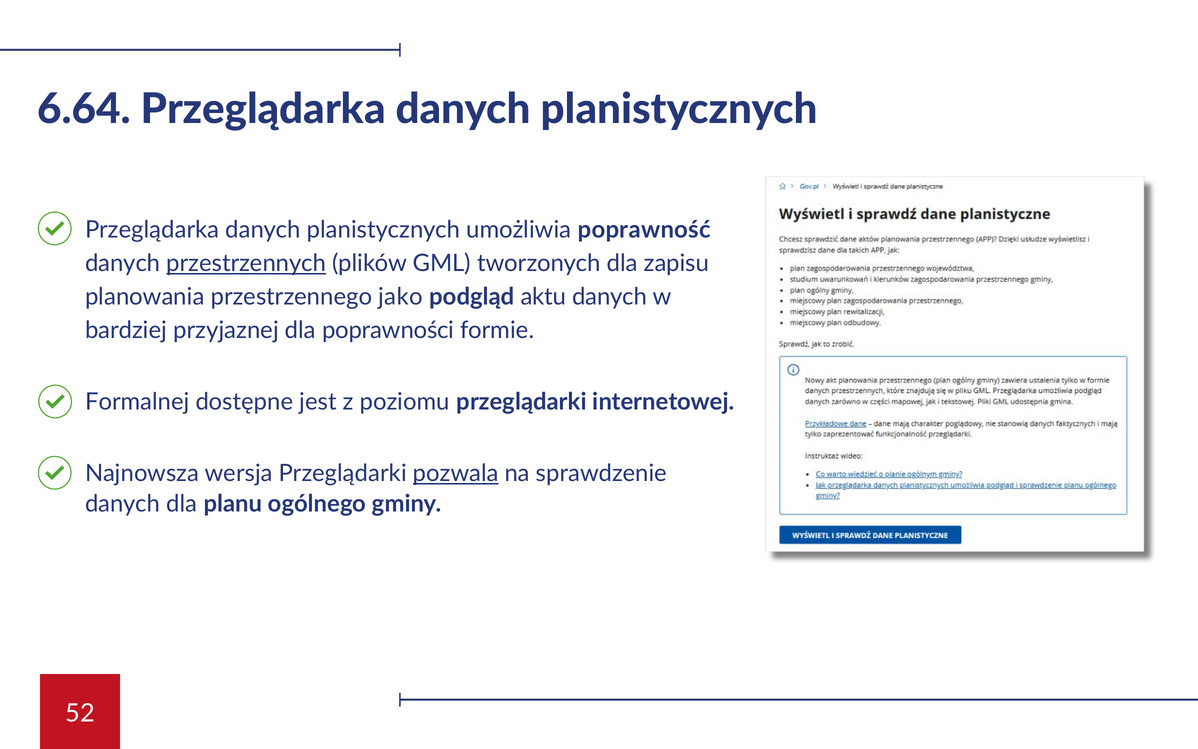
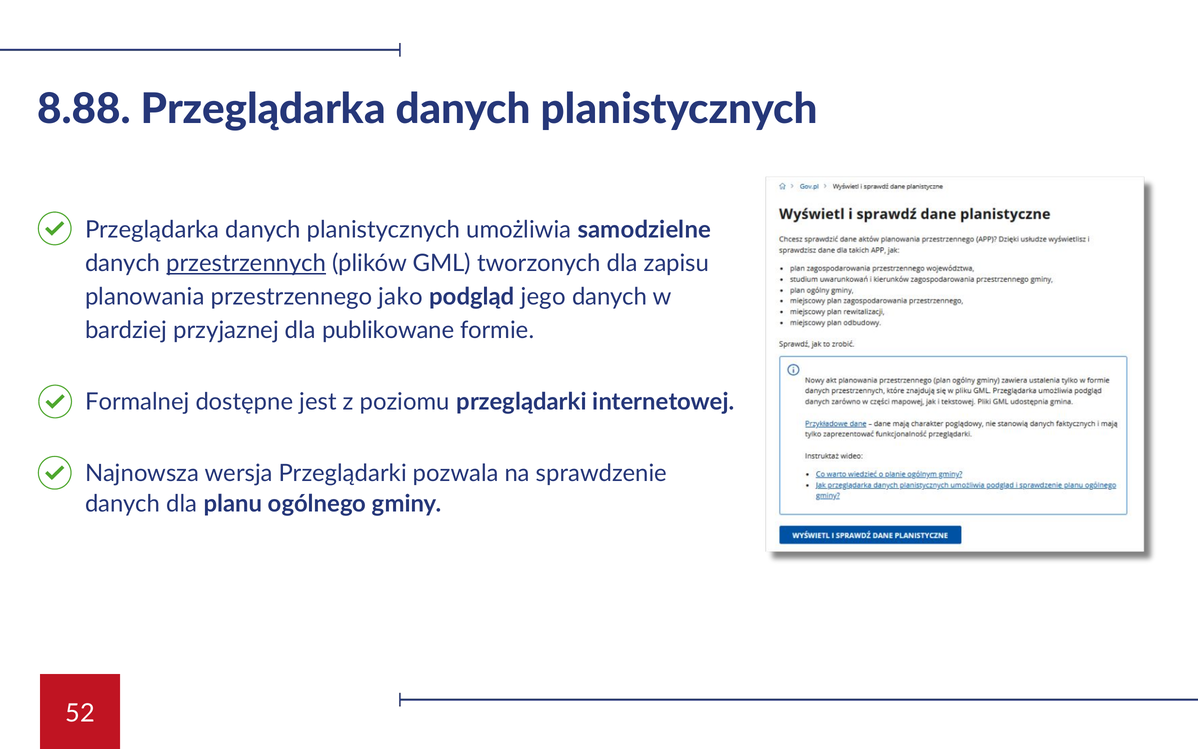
6.64: 6.64 -> 8.88 (84, 109)
poprawność: poprawność -> samodzielne (644, 230)
aktu: aktu -> jego (543, 297)
poprawności: poprawności -> publikowane (388, 330)
pozwala underline: present -> none (456, 473)
